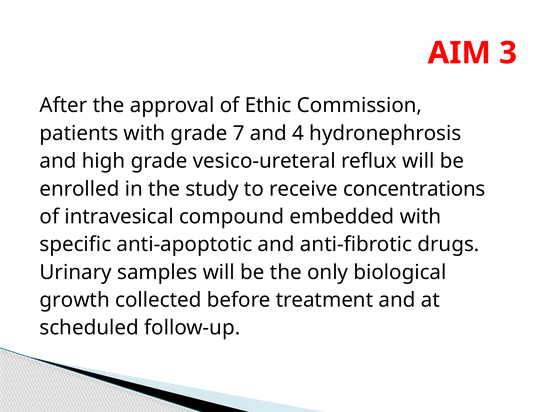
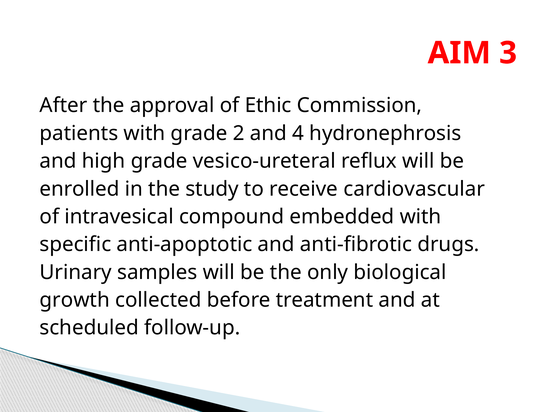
7: 7 -> 2 (239, 133)
concentrations: concentrations -> cardiovascular (414, 189)
